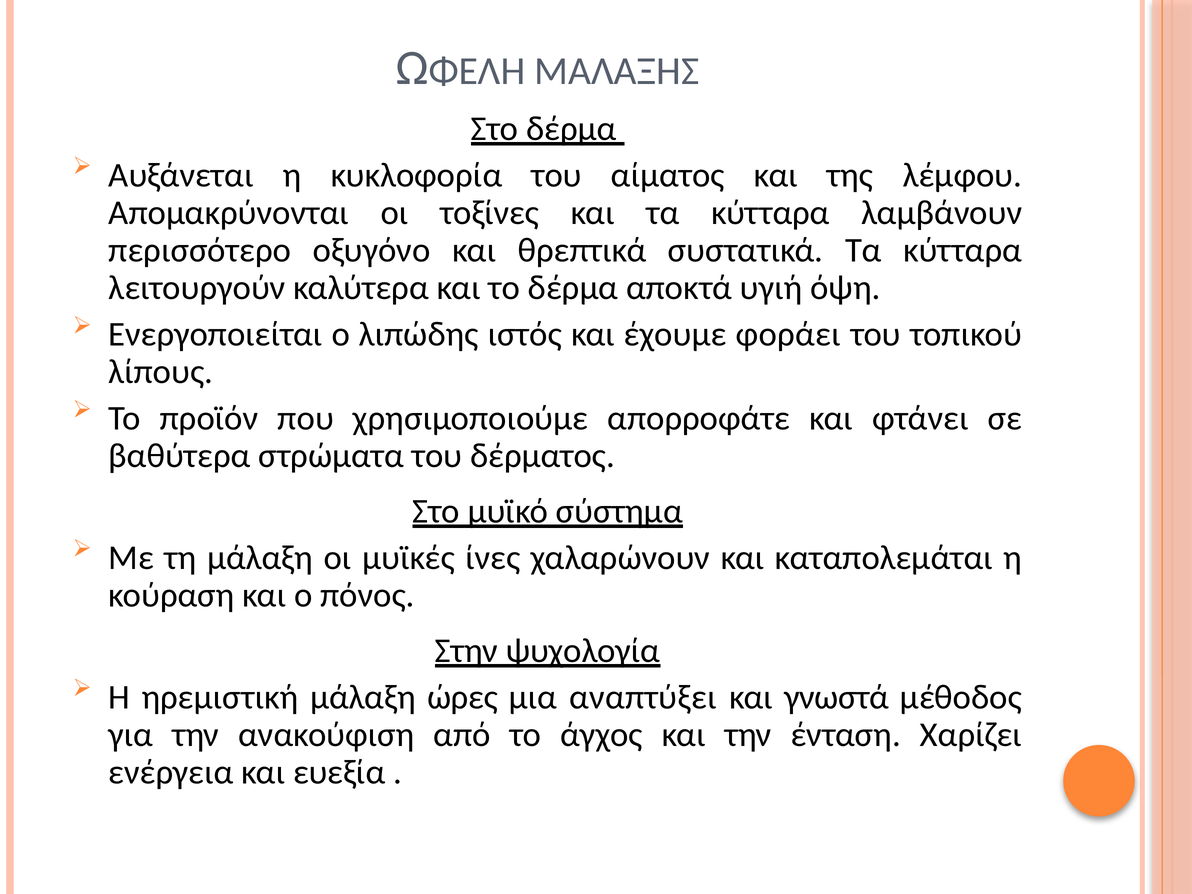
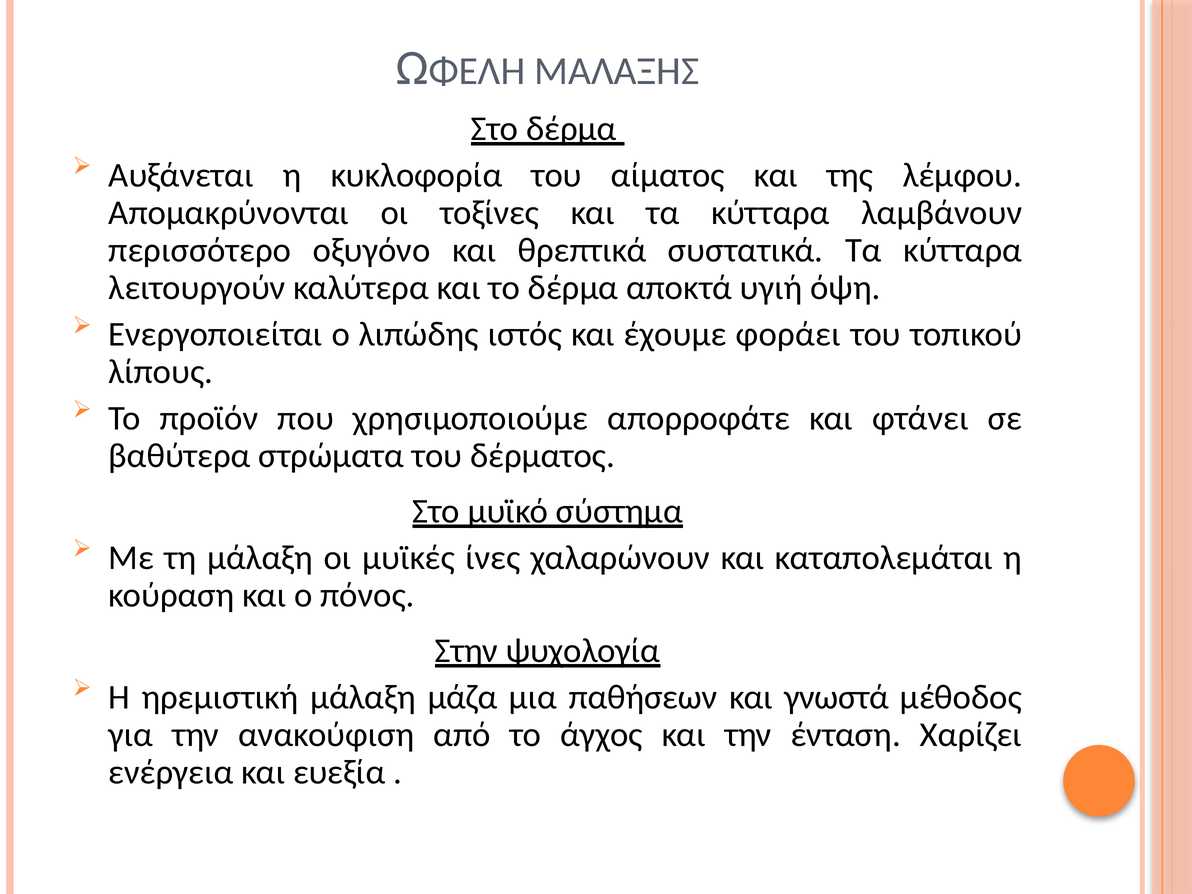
ώρες: ώρες -> μάζα (462, 697)
αναπτύξει: αναπτύξει -> παθήσεων (643, 697)
